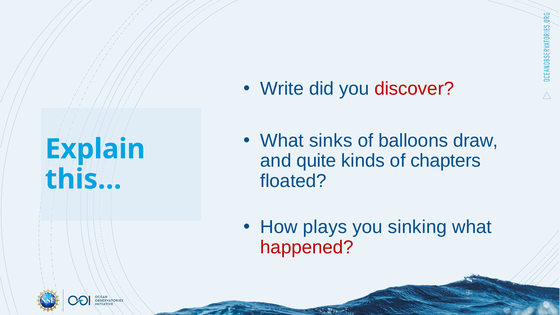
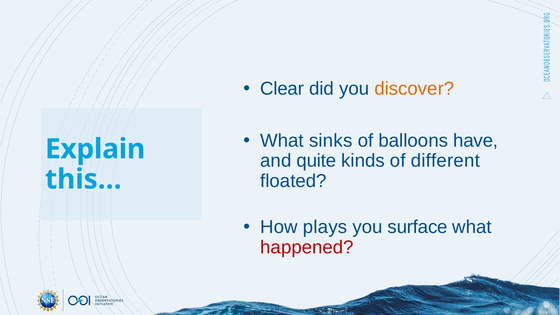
Write: Write -> Clear (282, 89)
discover colour: red -> orange (414, 89)
draw: draw -> have (476, 141)
chapters: chapters -> different (445, 161)
sinking: sinking -> surface (418, 227)
